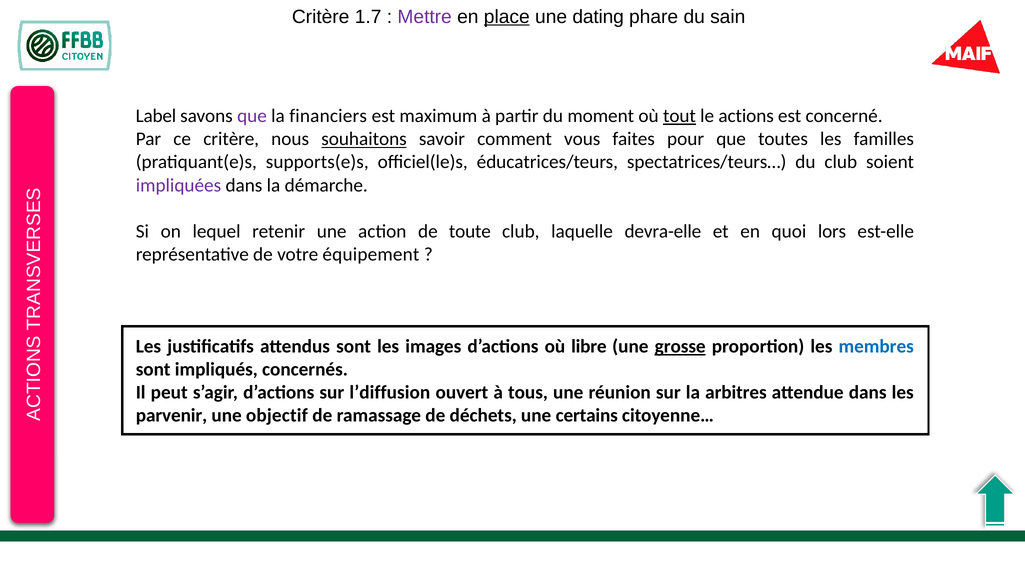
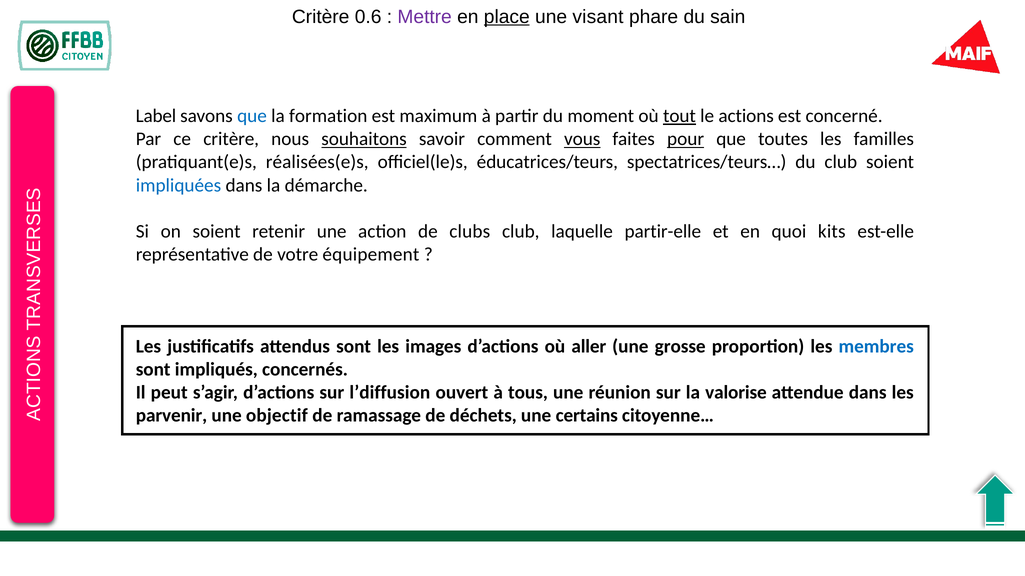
1.7: 1.7 -> 0.6 (368, 17)
dating: dating -> visant (598, 17)
que colour: purple -> blue (252, 116)
financiers: financiers -> formation (328, 116)
vous underline: none -> present (582, 139)
pour underline: none -> present (686, 139)
supports(e)s: supports(e)s -> réalisées(e)s (317, 162)
impliquées colour: purple -> blue (178, 185)
on lequel: lequel -> soient (217, 231)
toute: toute -> clubs (470, 231)
devra-elle: devra-elle -> partir-elle (663, 231)
lors: lors -> kits (832, 231)
libre: libre -> aller (589, 347)
grosse underline: present -> none (680, 347)
arbitres: arbitres -> valorise (736, 393)
